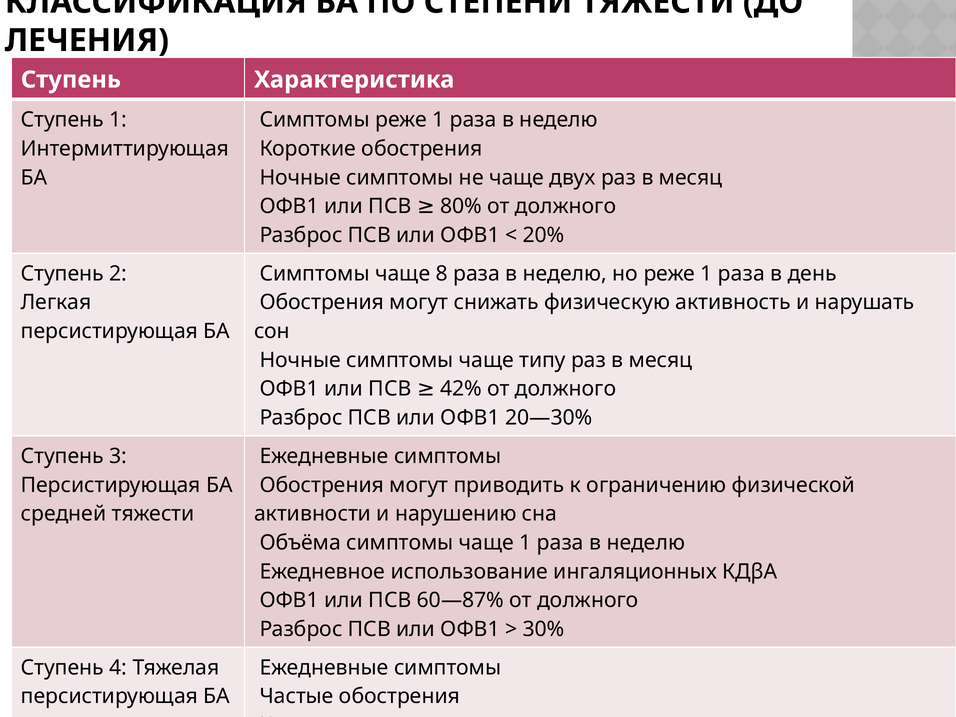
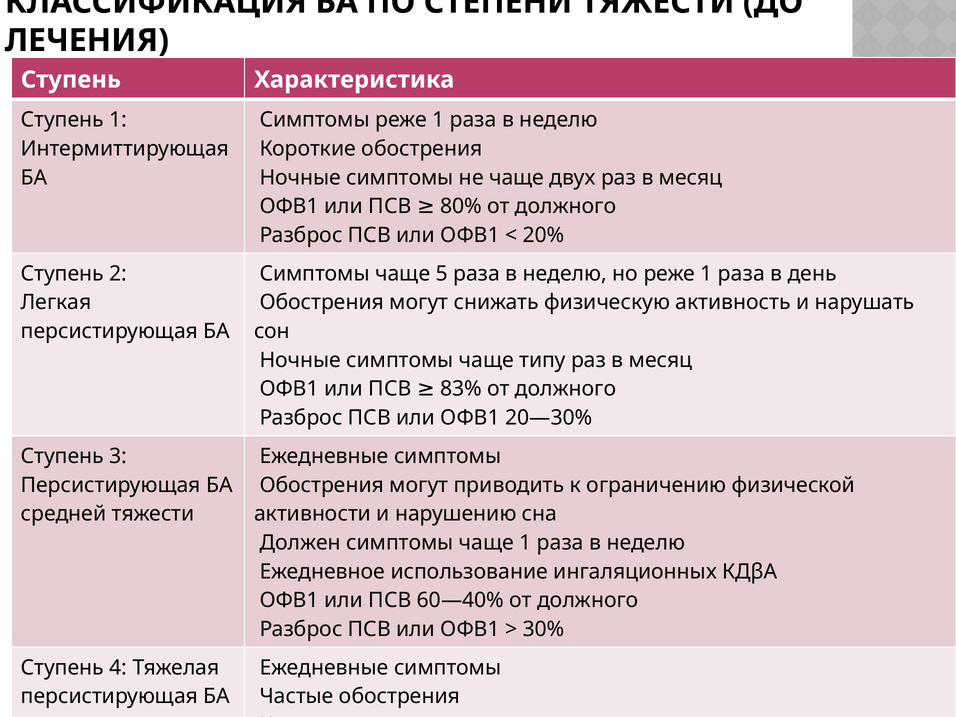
8: 8 -> 5 (442, 274)
42%: 42% -> 83% (461, 389)
Объёма: Объёма -> Должен (300, 543)
60—87%: 60—87% -> 60—40% (460, 600)
